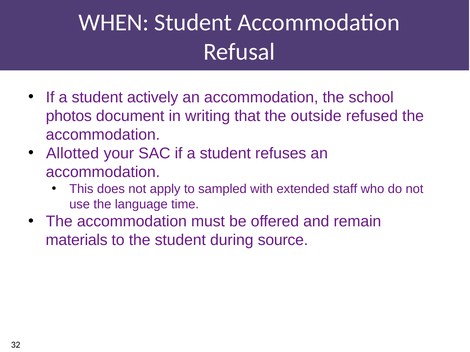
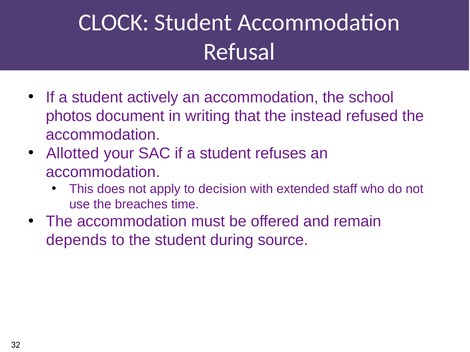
WHEN: WHEN -> CLOCK (114, 23)
outside: outside -> instead (316, 116)
sampled: sampled -> decision (222, 189)
language: language -> breaches (141, 204)
materials: materials -> depends (76, 240)
